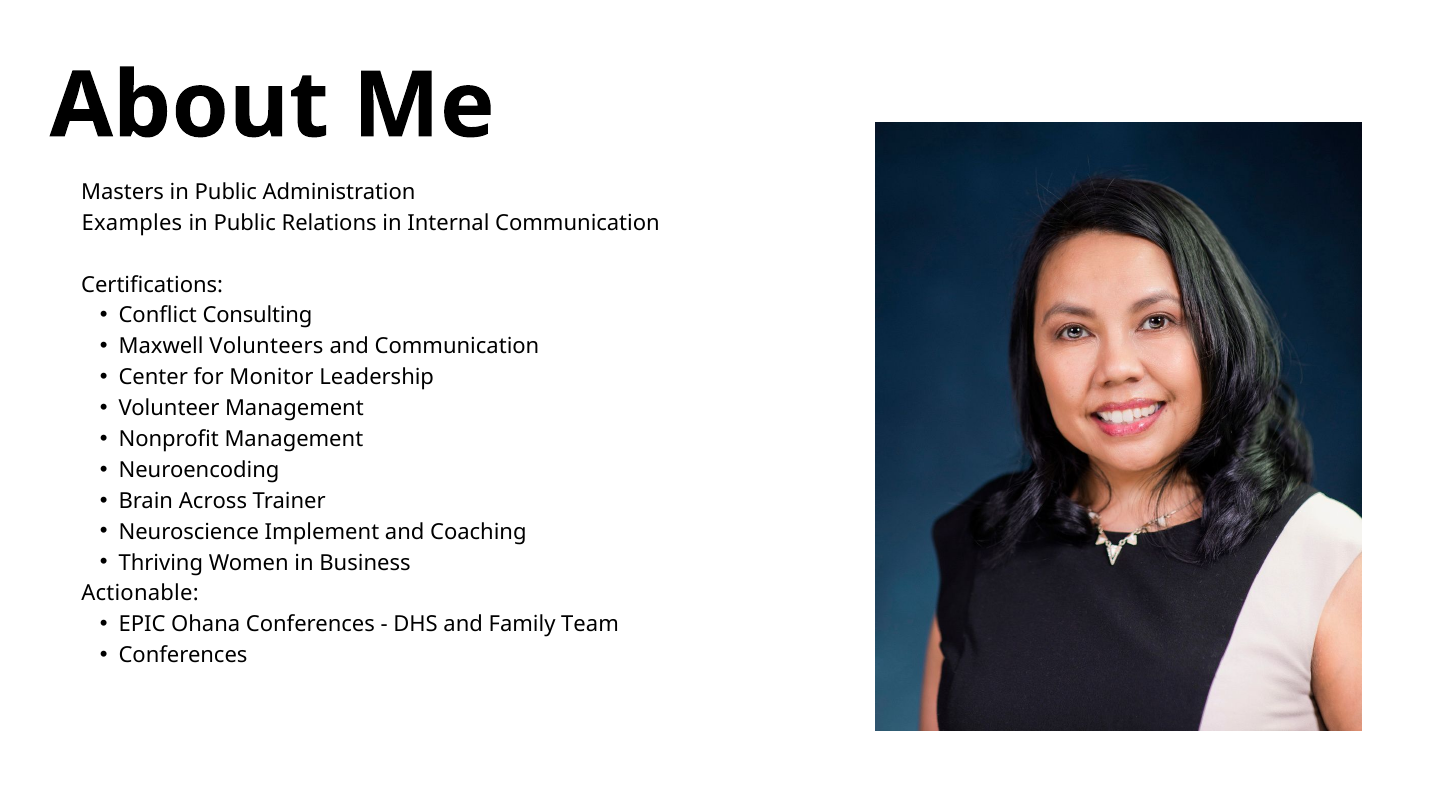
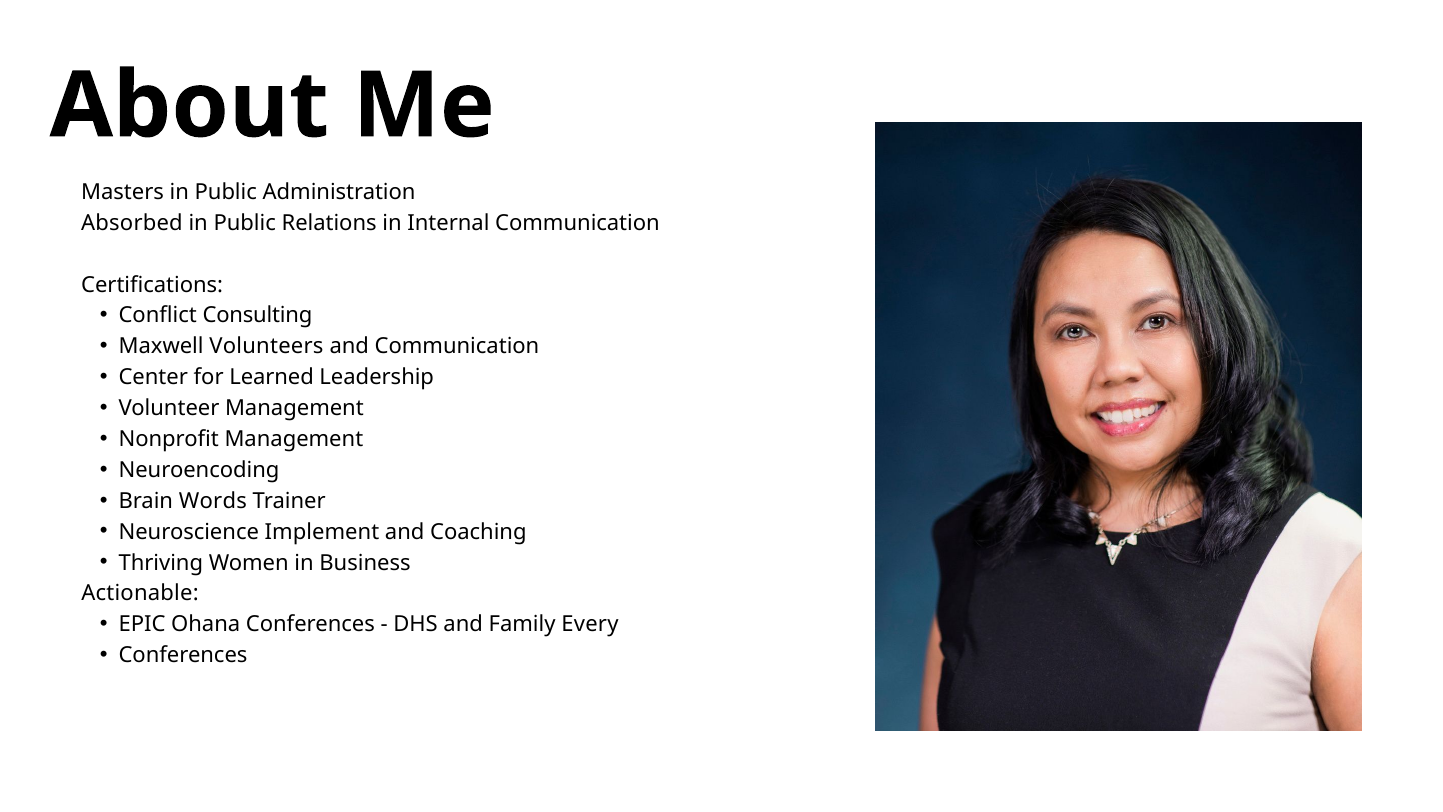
Examples: Examples -> Absorbed (132, 223)
Monitor: Monitor -> Learned (272, 377)
Across: Across -> Words (213, 501)
Team: Team -> Every (590, 624)
